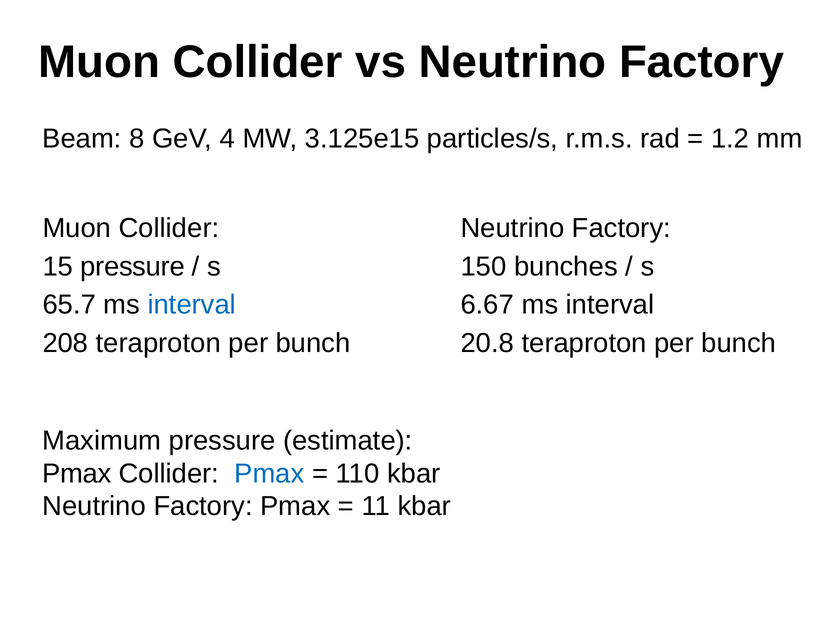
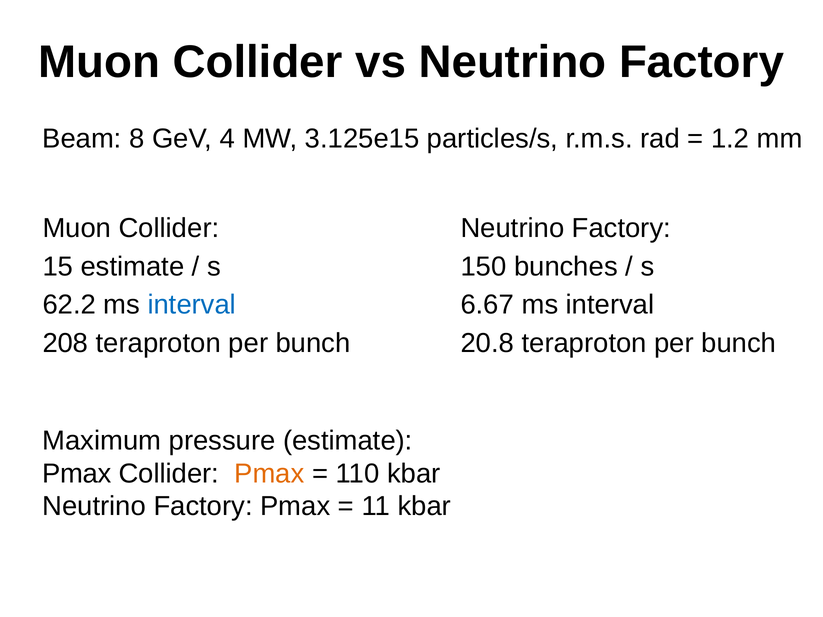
15 pressure: pressure -> estimate (132, 267)
65.7: 65.7 -> 62.2 (69, 305)
Pmax colour: blue -> orange (269, 474)
